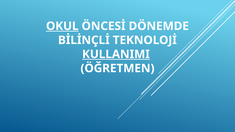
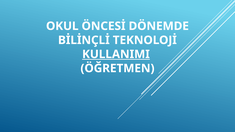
OKUL underline: present -> none (62, 26)
